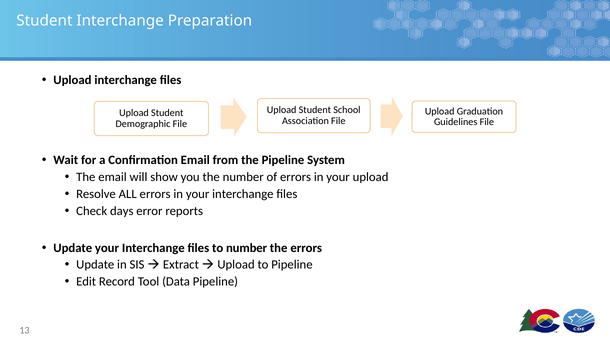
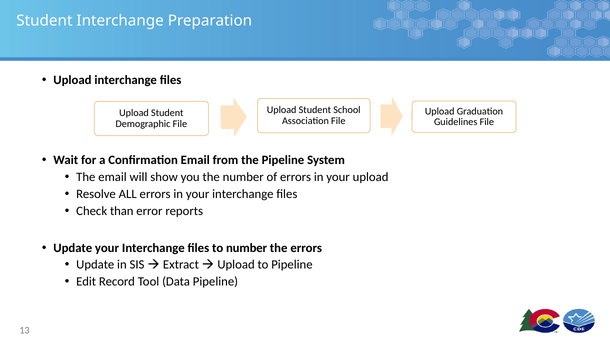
days: days -> than (122, 211)
